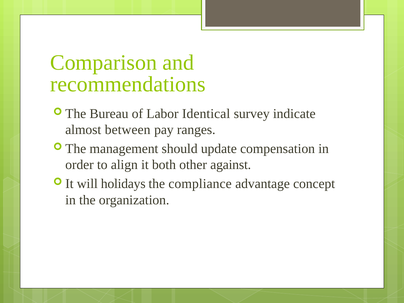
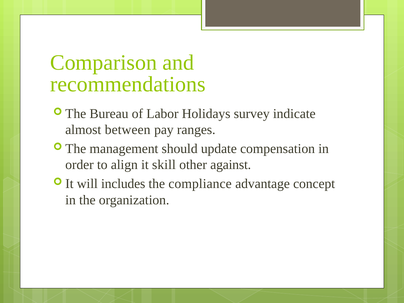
Identical: Identical -> Holidays (206, 114)
both: both -> skill (164, 165)
holidays: holidays -> includes (123, 184)
